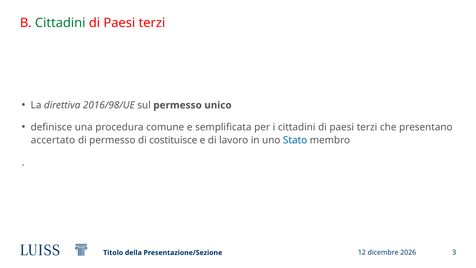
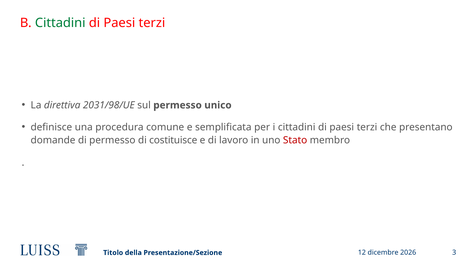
2016/98/UE: 2016/98/UE -> 2031/98/UE (109, 105)
accertato: accertato -> domande (53, 140)
Stato colour: blue -> red (295, 140)
